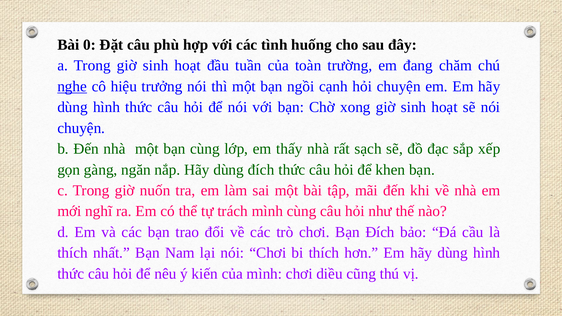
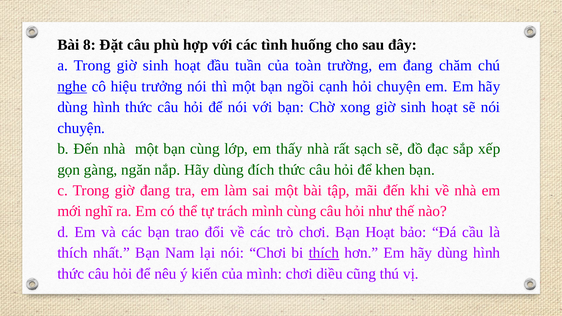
0: 0 -> 8 (90, 45)
giờ nuốn: nuốn -> đang (155, 191)
Bạn Đích: Đích -> Hoạt (380, 232)
thích underline: none -> present (324, 253)
